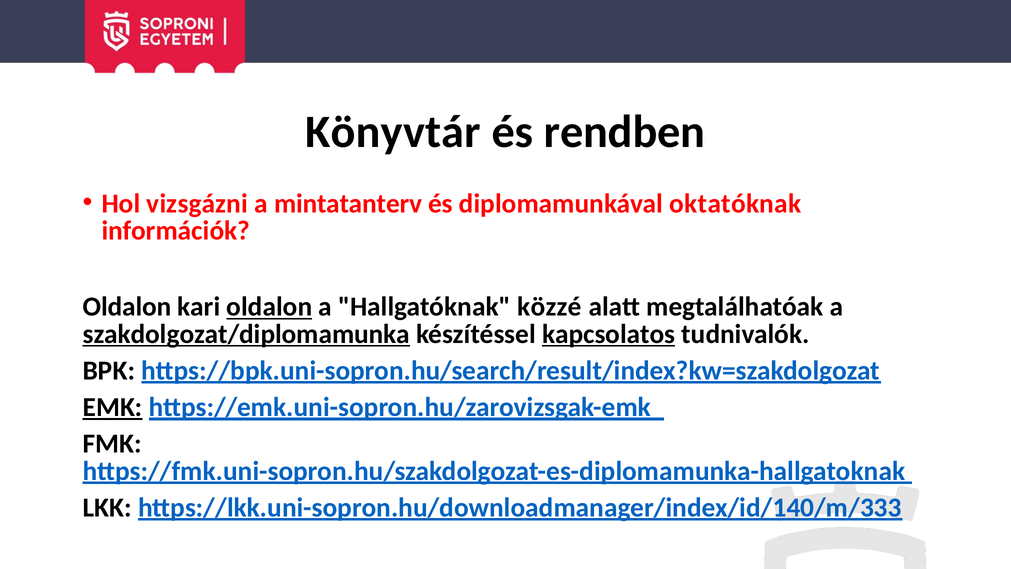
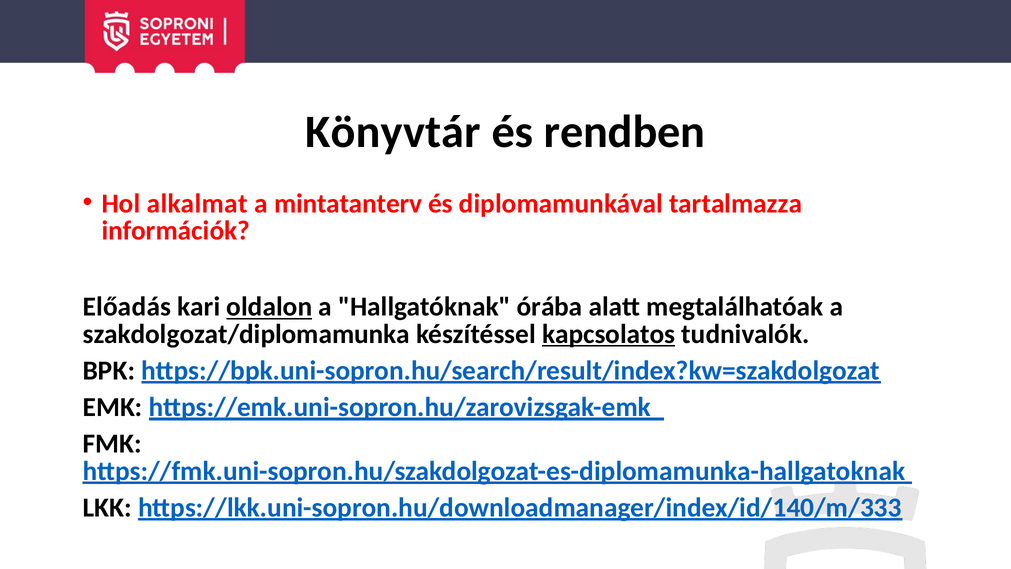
vizsgázni: vizsgázni -> alkalmat (197, 203)
oktatóknak: oktatóknak -> tartalmazza (736, 203)
Oldalon: Oldalon -> Előadás (127, 307)
közzé: közzé -> órába (550, 307)
szakdolgozat/diplomamunka underline: present -> none (246, 334)
EMK underline: present -> none (113, 407)
